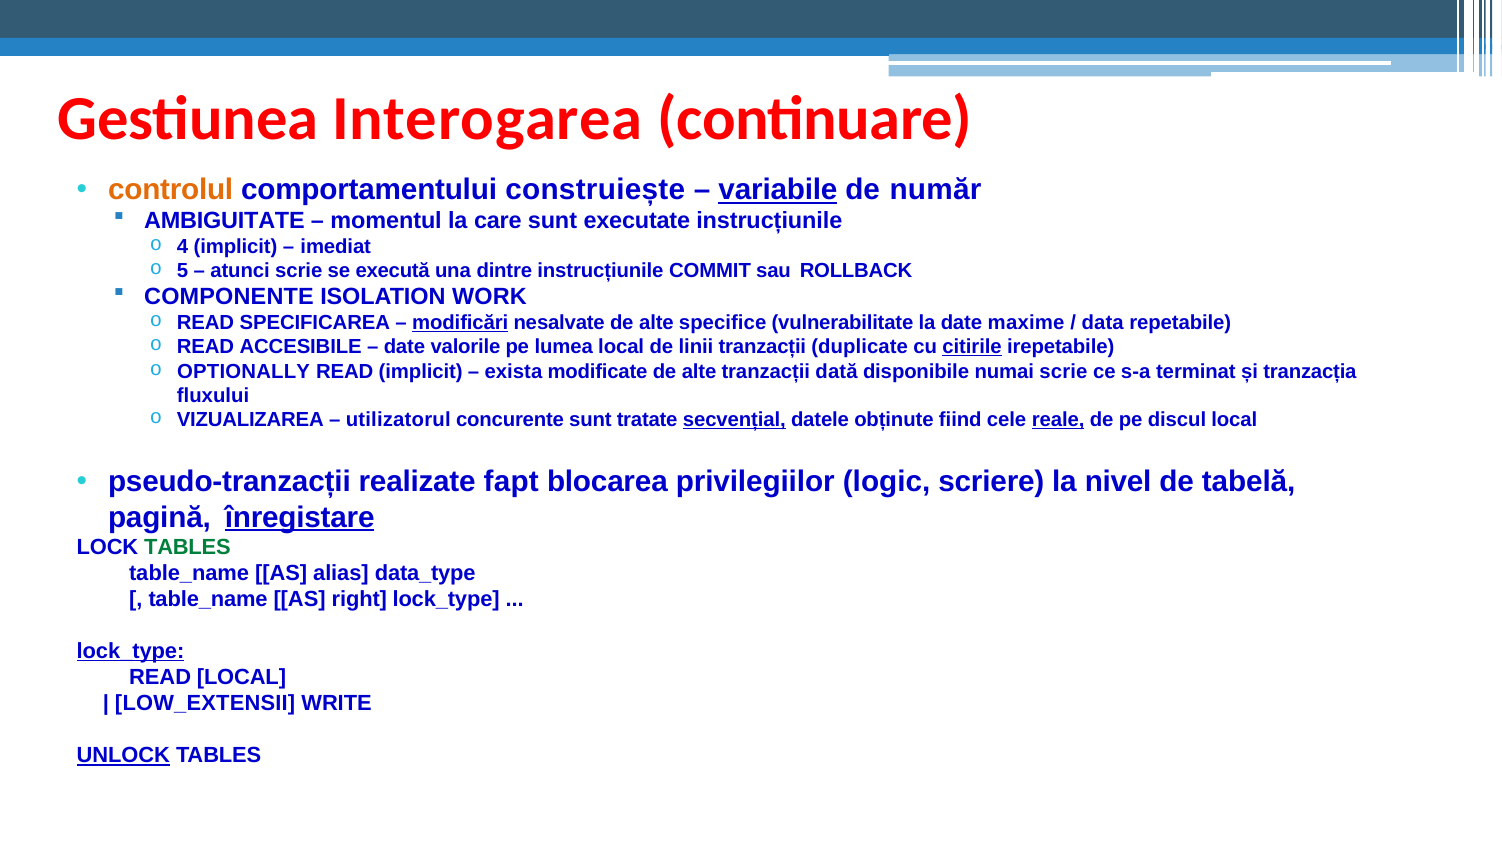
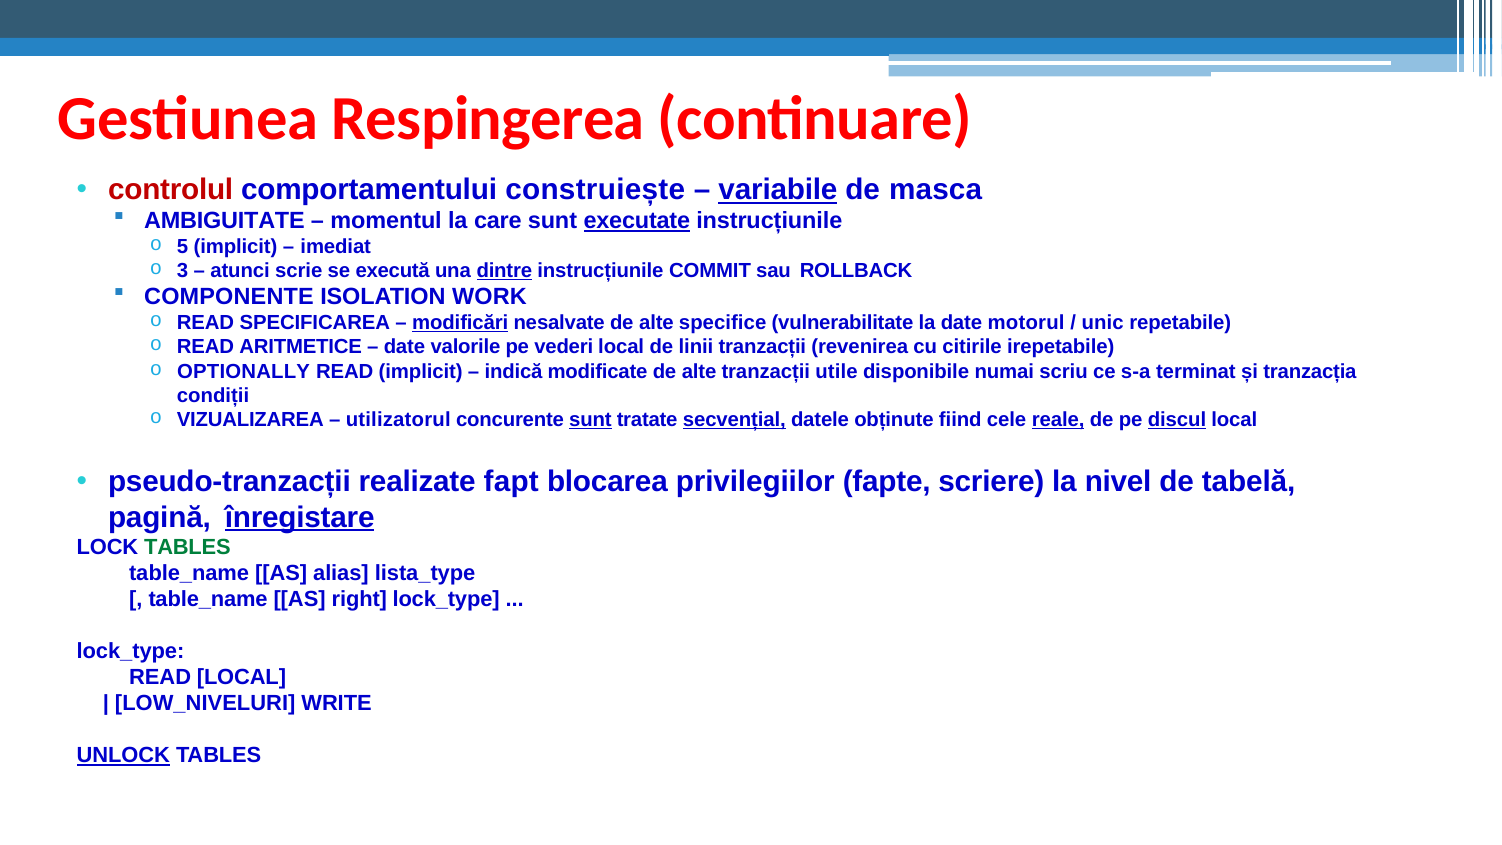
Interogarea: Interogarea -> Respingerea (488, 119)
controlul colour: orange -> red (171, 190)
număr: număr -> masca (936, 190)
executate underline: none -> present (637, 221)
4: 4 -> 5 (183, 247)
5: 5 -> 3 (183, 271)
dintre underline: none -> present (504, 271)
maxime: maxime -> motorul (1026, 323)
data: data -> unic (1103, 323)
ACCESIBILE: ACCESIBILE -> ARITMETICE (301, 347)
lumea: lumea -> vederi (564, 347)
duplicate: duplicate -> revenirea (860, 347)
citirile underline: present -> none (972, 347)
exista: exista -> indică (514, 371)
dată: dată -> utile (837, 371)
numai scrie: scrie -> scriu (1064, 371)
fluxului: fluxului -> condiții (213, 396)
sunt underline: none -> present (590, 420)
discul underline: none -> present (1177, 420)
logic: logic -> fapte (887, 482)
data_type: data_type -> lista_type (425, 573)
lock_type underline: present -> none (130, 651)
LOW_EXTENSII: LOW_EXTENSII -> LOW_NIVELURI (205, 703)
